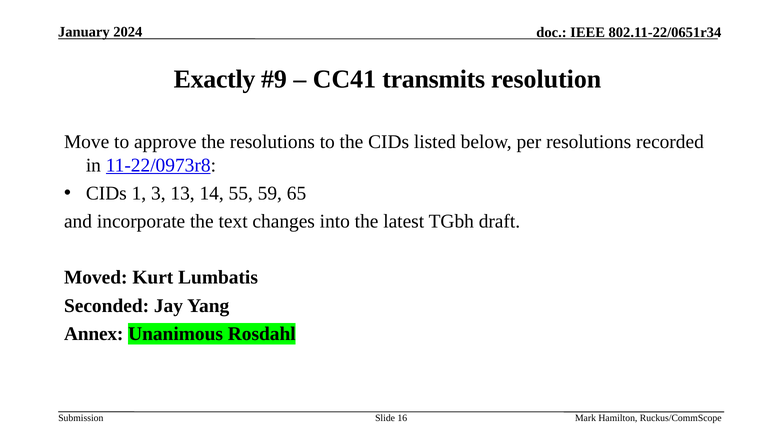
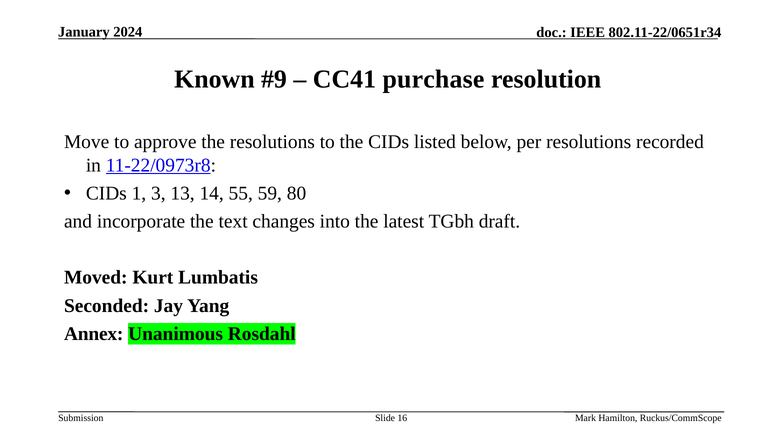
Exactly: Exactly -> Known (214, 79)
transmits: transmits -> purchase (433, 79)
65: 65 -> 80 (297, 193)
